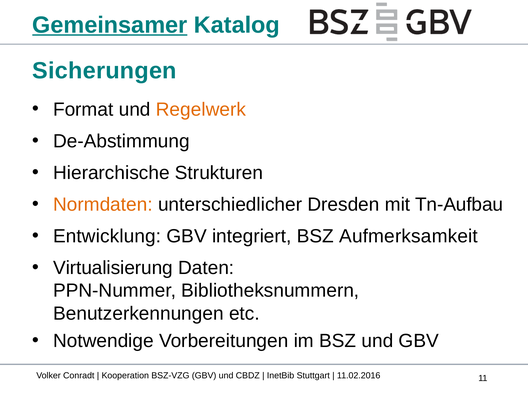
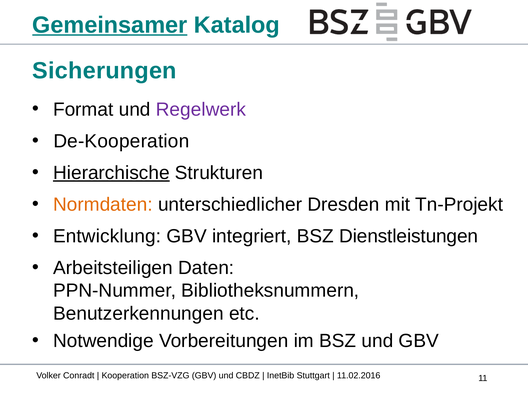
Regelwerk colour: orange -> purple (201, 109)
De-Abstimmung: De-Abstimmung -> De-Kooperation (121, 141)
Hierarchische underline: none -> present (111, 173)
Tn-Aufbau: Tn-Aufbau -> Tn-Projekt (459, 204)
Aufmerksamkeit: Aufmerksamkeit -> Dienstleistungen (409, 236)
Virtualisierung: Virtualisierung -> Arbeitsteiligen (113, 268)
